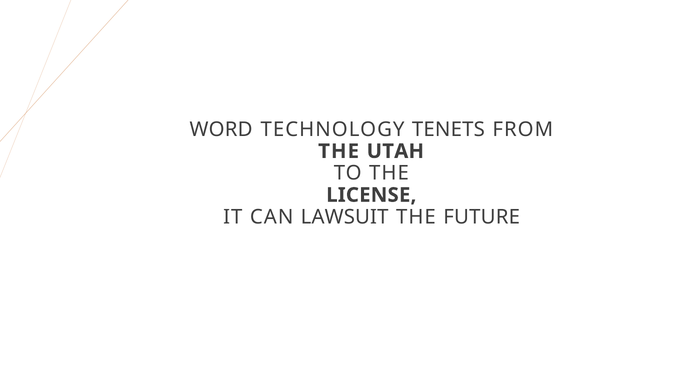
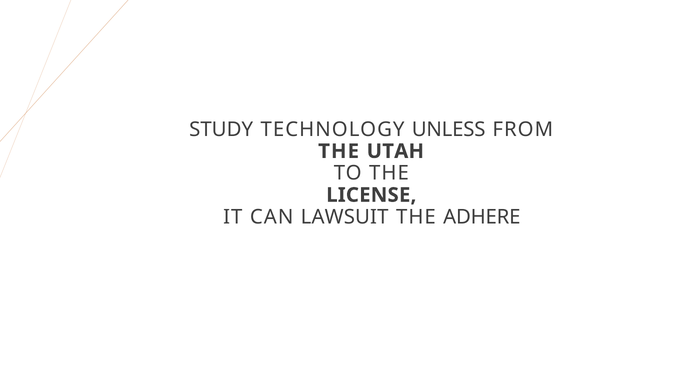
WORD: WORD -> STUDY (221, 130)
TENETS: TENETS -> UNLESS (449, 130)
FUTURE: FUTURE -> ADHERE (482, 217)
